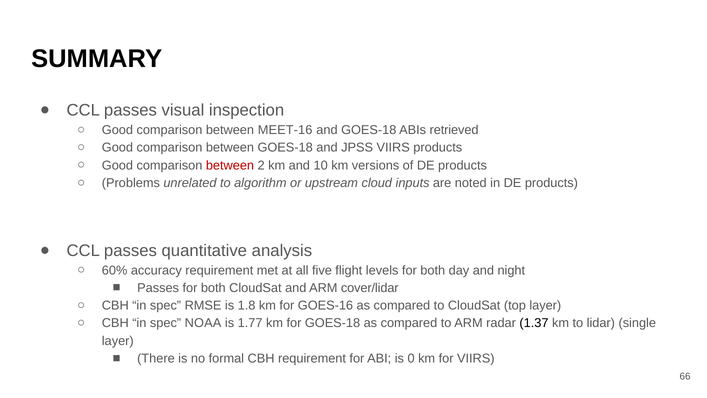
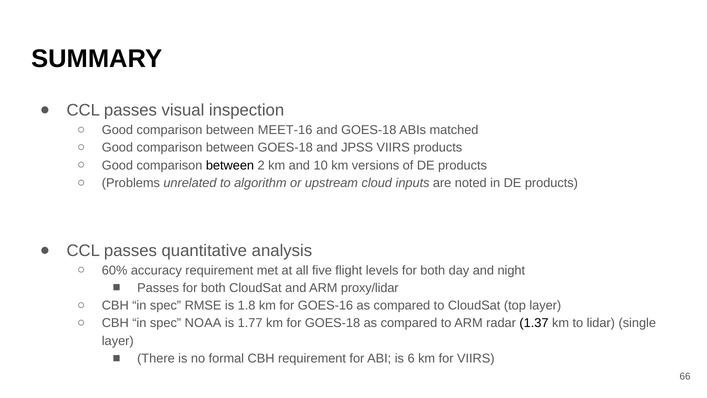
retrieved: retrieved -> matched (454, 130)
between colour: red -> black (230, 165)
cover/lidar: cover/lidar -> proxy/lidar (370, 288)
0: 0 -> 6 (411, 358)
